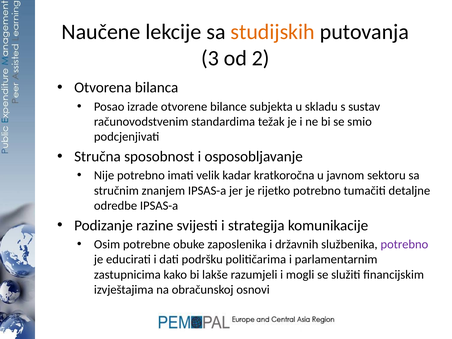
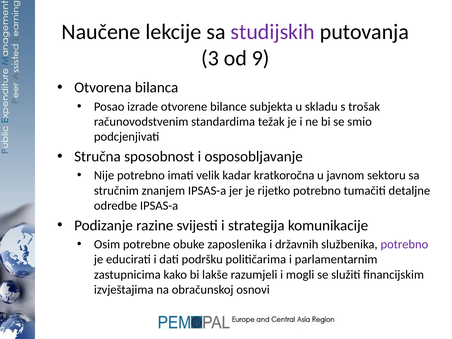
studijskih colour: orange -> purple (273, 32)
2: 2 -> 9 (261, 58)
sustav: sustav -> trošak (364, 107)
